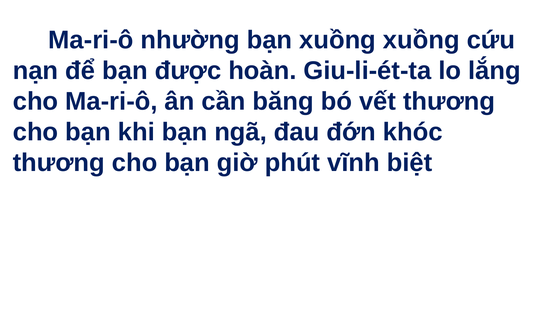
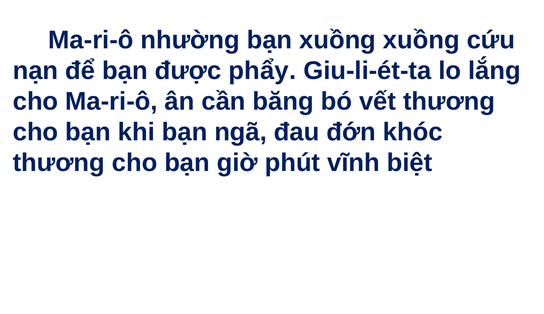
hoàn: hoàn -> phẩy (262, 71)
